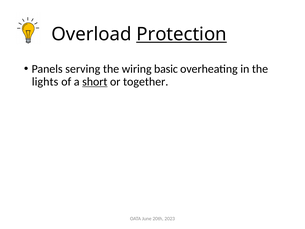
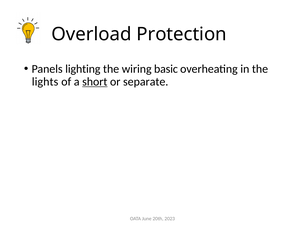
Protection underline: present -> none (182, 34)
serving: serving -> lighting (83, 69)
together: together -> separate (146, 82)
